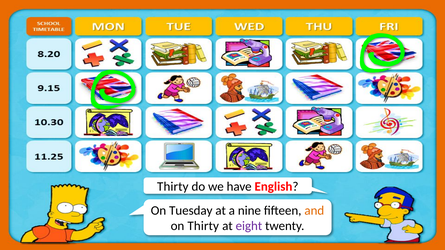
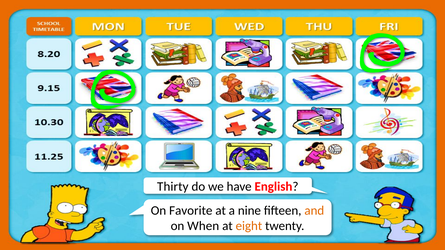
Tuesday: Tuesday -> Favorite (191, 211)
on Thirty: Thirty -> When (203, 226)
eight colour: purple -> orange (249, 226)
